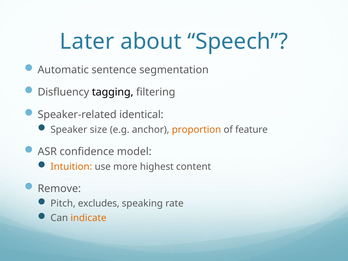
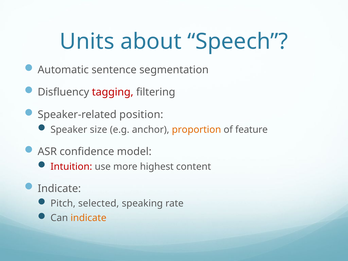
Later: Later -> Units (87, 41)
tagging colour: black -> red (113, 92)
identical: identical -> position (141, 115)
Intuition colour: orange -> red (71, 167)
Remove: Remove -> Indicate (59, 188)
excludes: excludes -> selected (99, 204)
